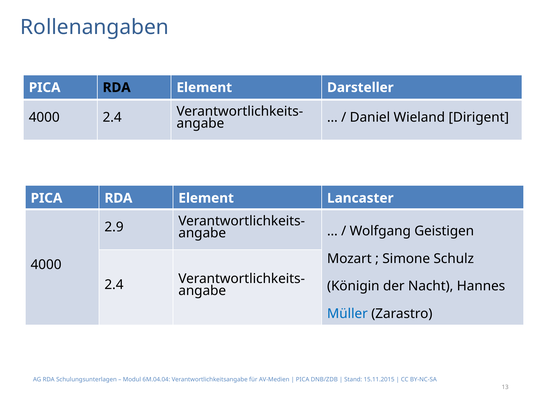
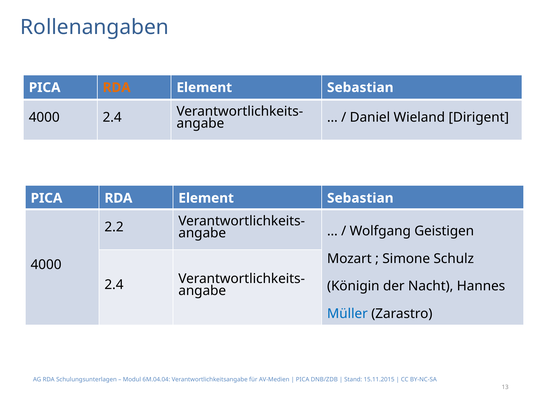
RDA colour: black -> orange (117, 88)
Darsteller: Darsteller -> Sebastian (360, 88)
Lancaster: Lancaster -> Sebastian (360, 198)
2.9: 2.9 -> 2.2 (114, 227)
